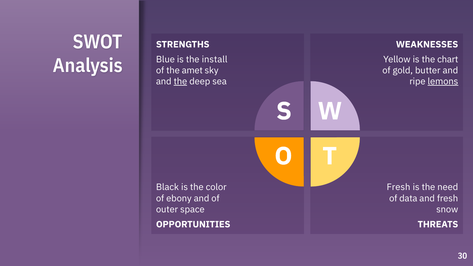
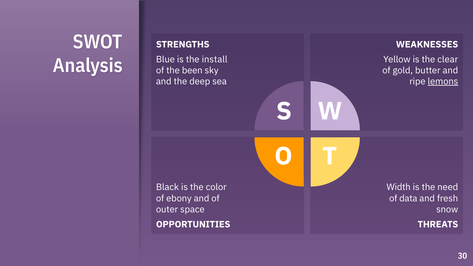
chart: chart -> clear (448, 59)
amet: amet -> been (192, 70)
the underline: present -> none (180, 82)
Fresh: Fresh -> Width (399, 187)
